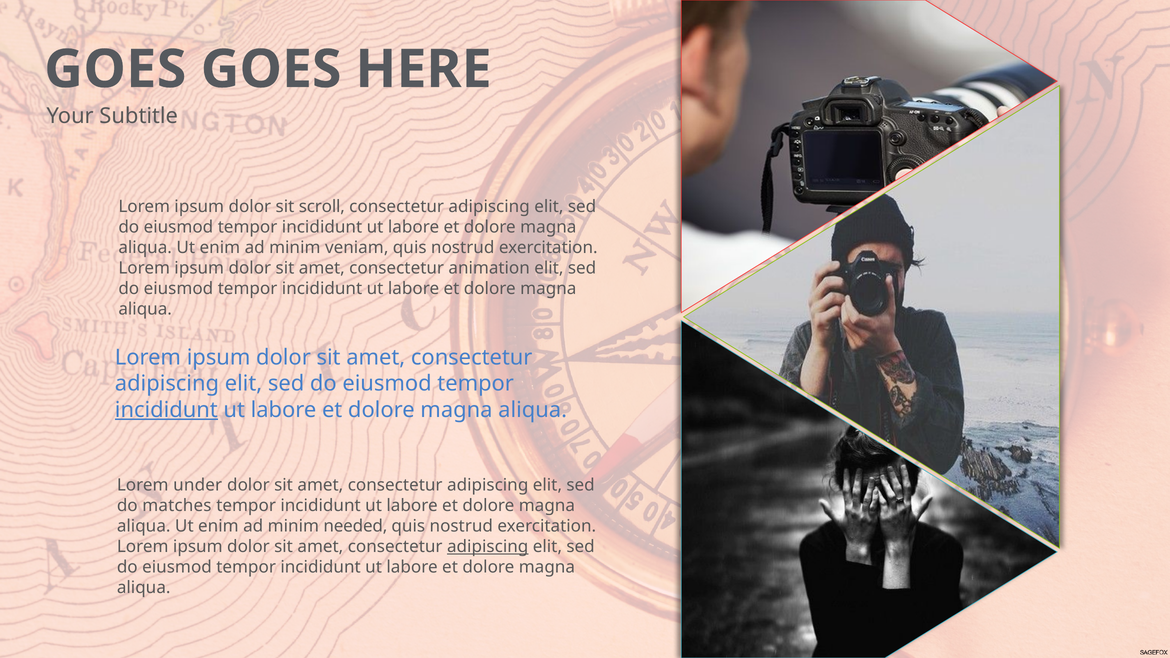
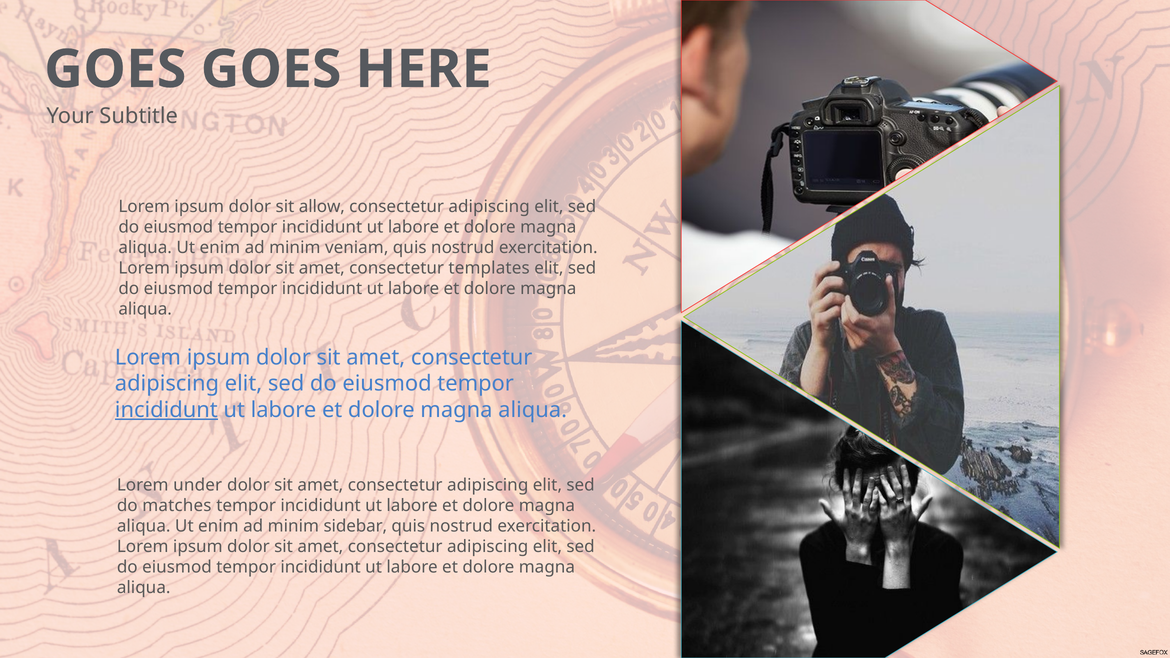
scroll: scroll -> allow (322, 207)
animation: animation -> templates (489, 268)
needed: needed -> sidebar (355, 526)
adipiscing underline: present -> none (488, 547)
